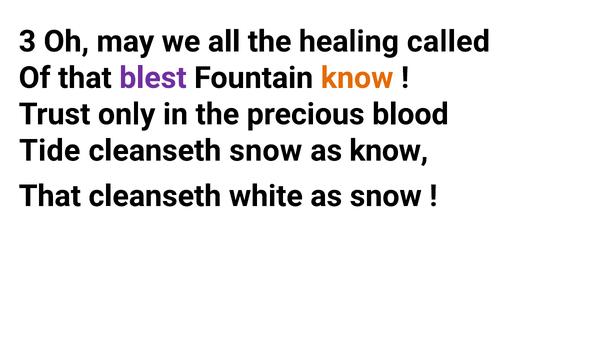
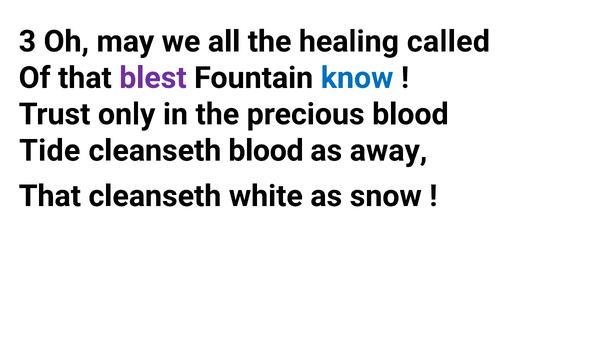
know colour: orange -> blue (357, 78)
cleanseth snow: snow -> blood (266, 151)
as know: know -> away (389, 151)
